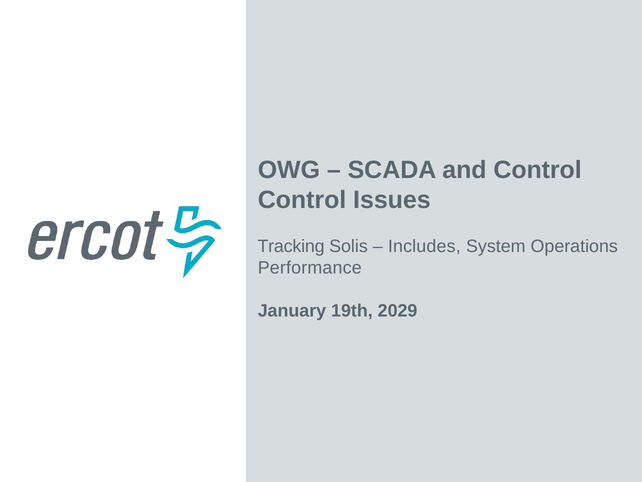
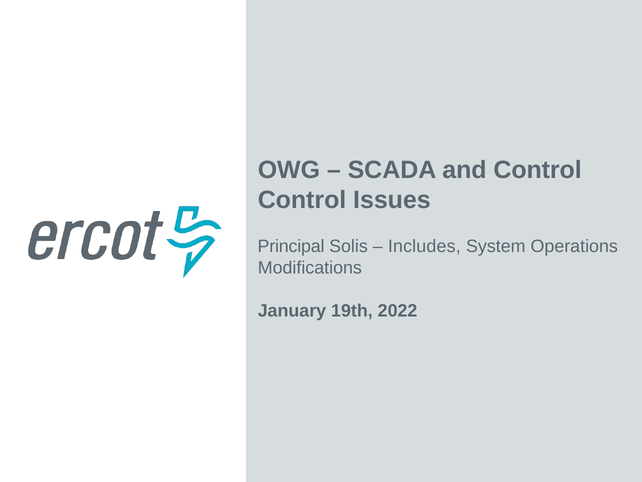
Tracking: Tracking -> Principal (291, 246)
Performance: Performance -> Modifications (310, 268)
2029: 2029 -> 2022 (398, 311)
